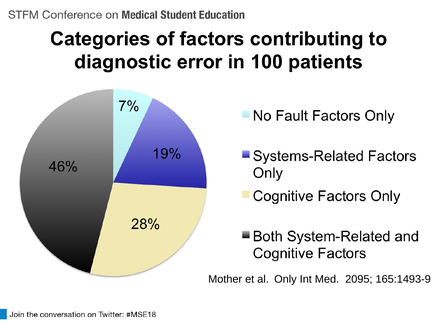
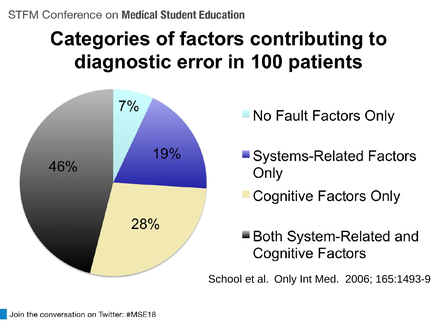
Mother: Mother -> School (225, 279)
2095: 2095 -> 2006 (359, 279)
